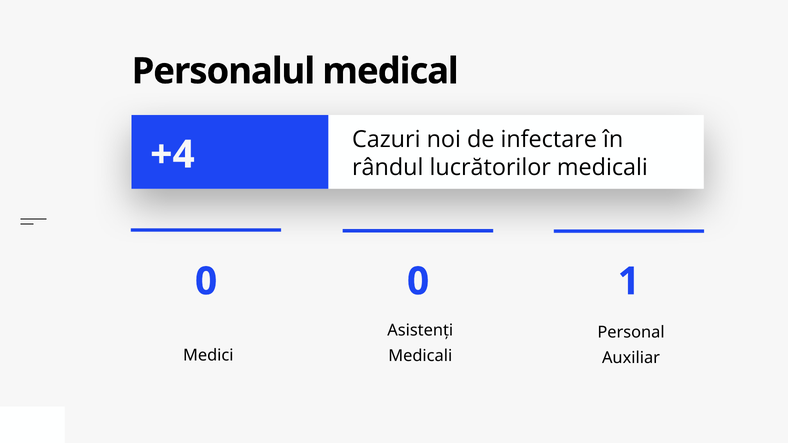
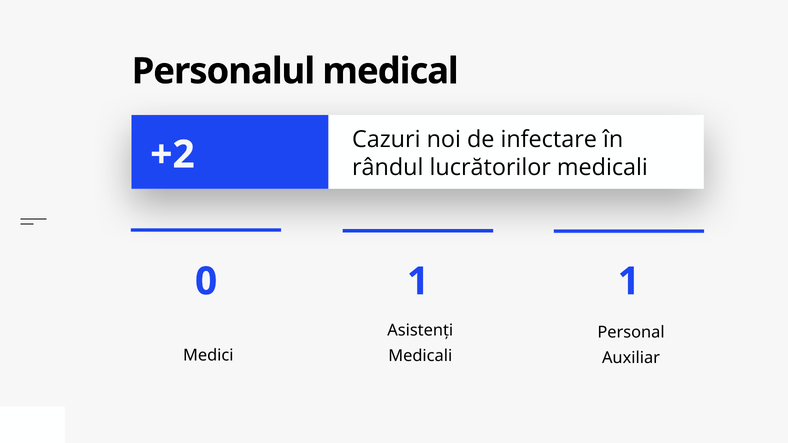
+4: +4 -> +2 (172, 155)
0 0: 0 -> 1 (418, 282)
